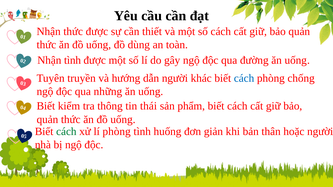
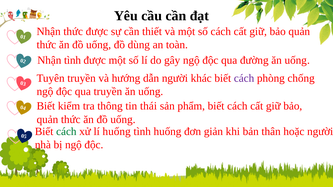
cách colour: blue -> purple (244, 78)
qua những: những -> truyền (108, 92)
lí phòng: phòng -> huống (117, 132)
